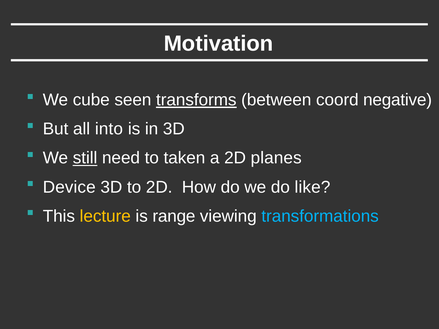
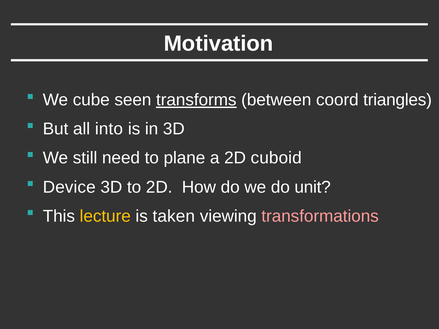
negative: negative -> triangles (398, 100)
still underline: present -> none (85, 158)
taken: taken -> plane (184, 158)
planes: planes -> cuboid (276, 158)
like: like -> unit (313, 187)
range: range -> taken (174, 216)
transformations colour: light blue -> pink (320, 216)
